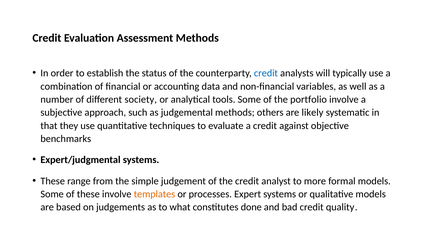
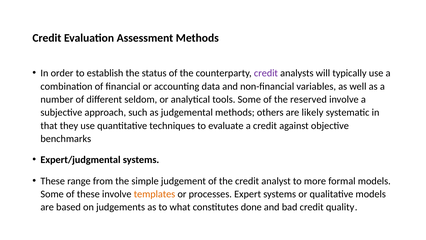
credit colour: blue -> purple (266, 73)
society: society -> seldom (141, 99)
portfolio: portfolio -> reserved (309, 99)
